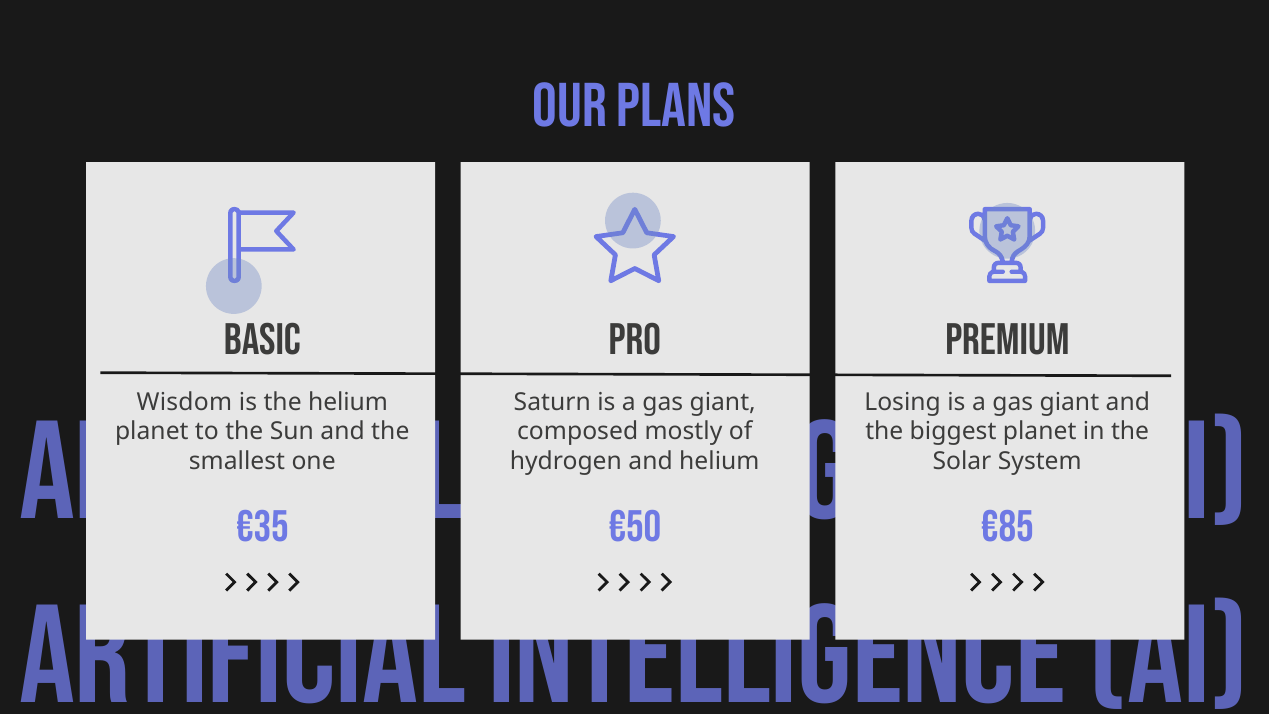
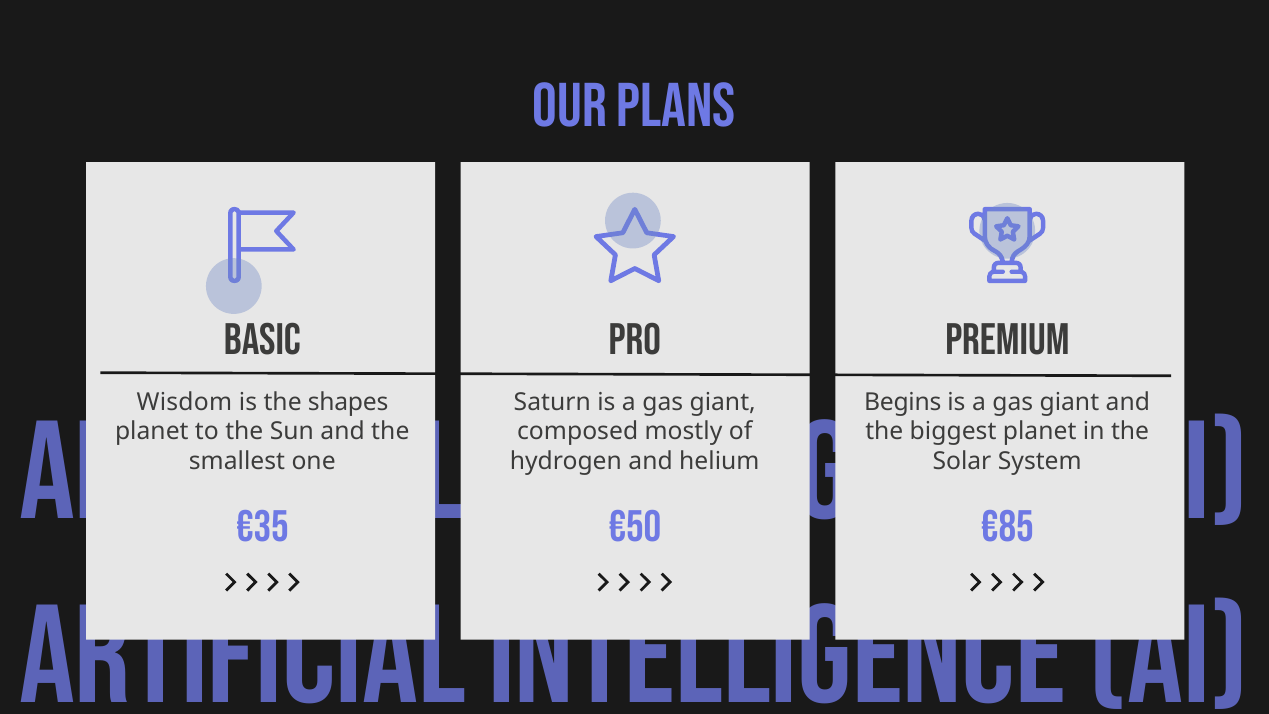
the helium: helium -> shapes (348, 402)
Losing: Losing -> Begins (903, 402)
